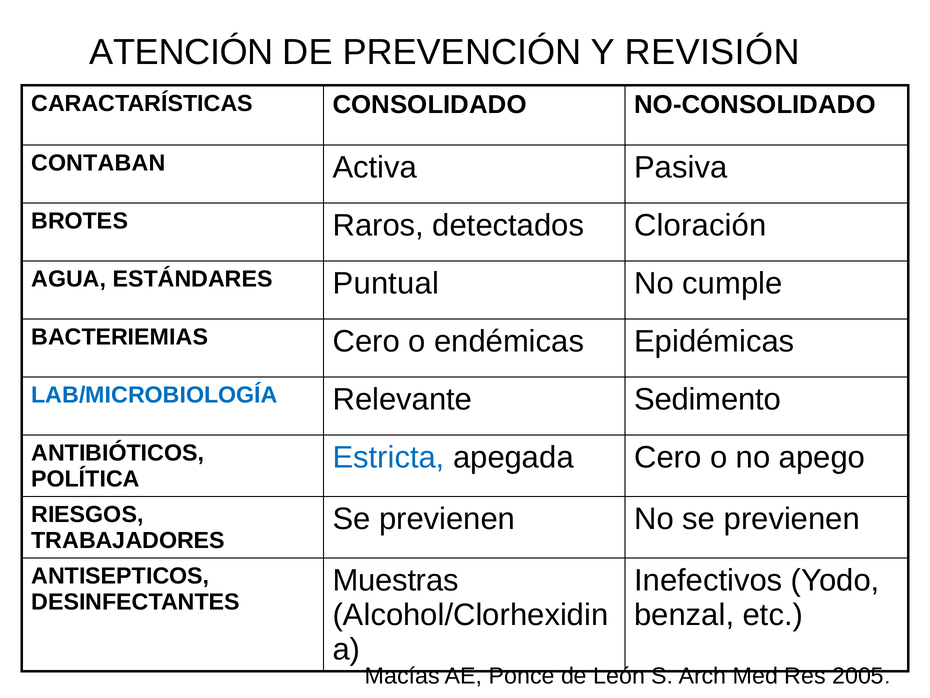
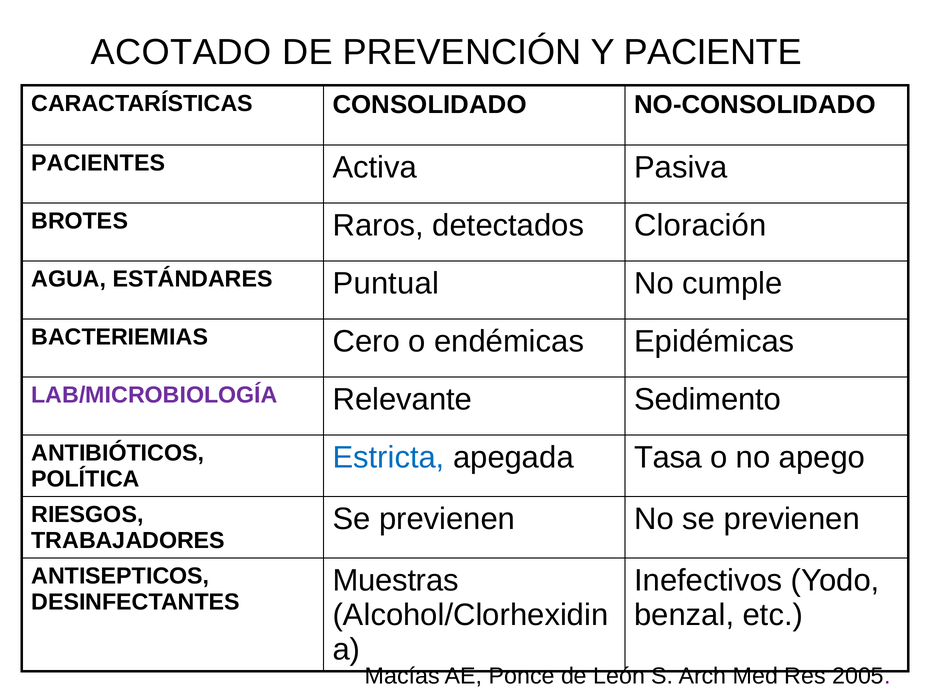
ATENCIÓN: ATENCIÓN -> ACOTADO (181, 52)
REVISIÓN: REVISIÓN -> PACIENTE (713, 52)
CONTABAN: CONTABAN -> PACIENTES (98, 163)
LAB/MICROBIOLOGÍA colour: blue -> purple (154, 395)
apegada Cero: Cero -> Tasa (668, 457)
